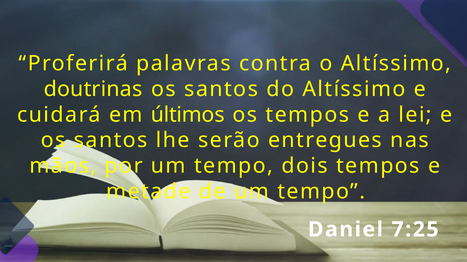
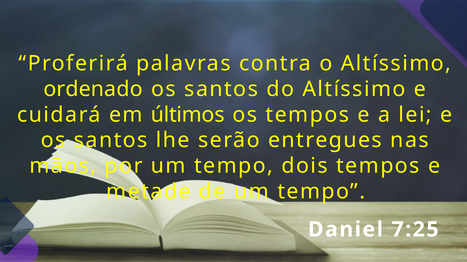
doutrinas: doutrinas -> ordenado (93, 89)
